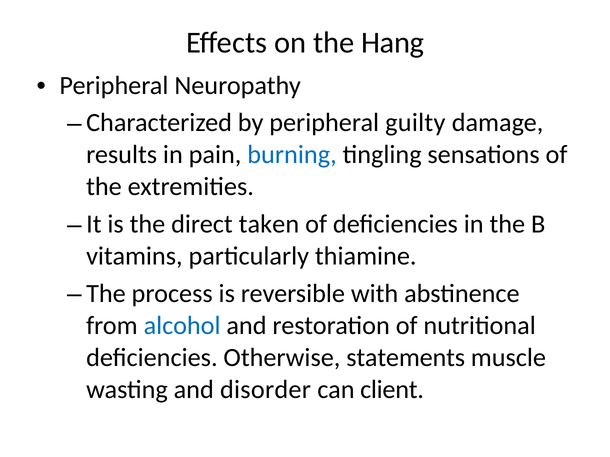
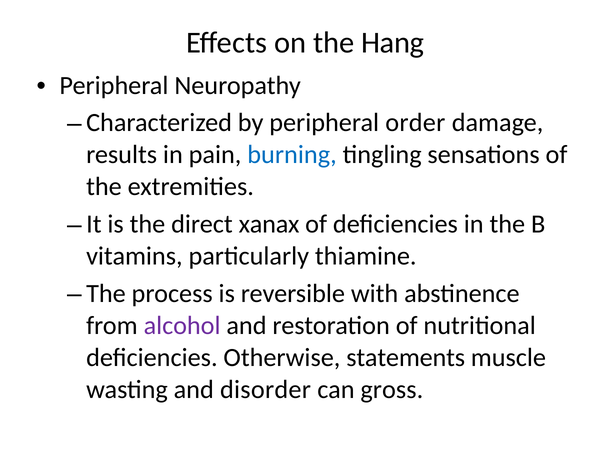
guilty: guilty -> order (415, 123)
taken: taken -> xanax (269, 224)
alcohol colour: blue -> purple (182, 326)
client: client -> gross (392, 390)
